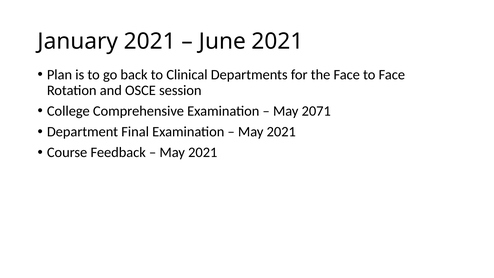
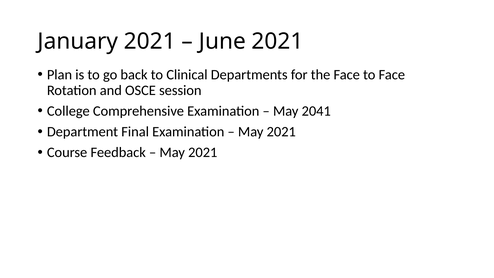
2071: 2071 -> 2041 (316, 111)
